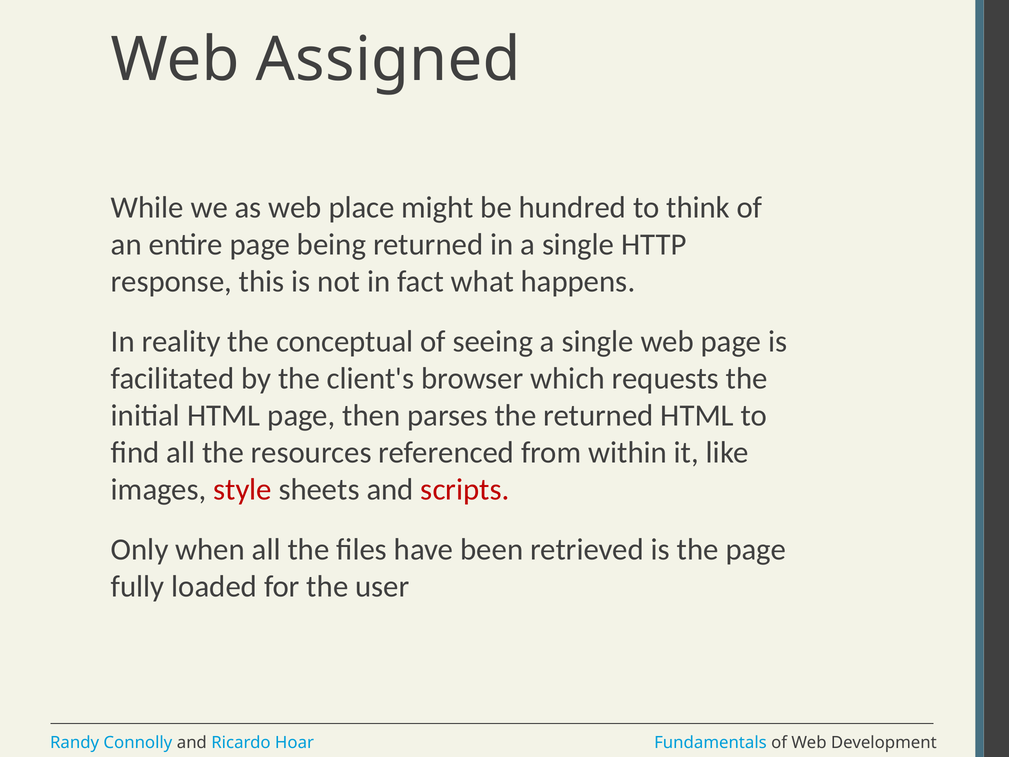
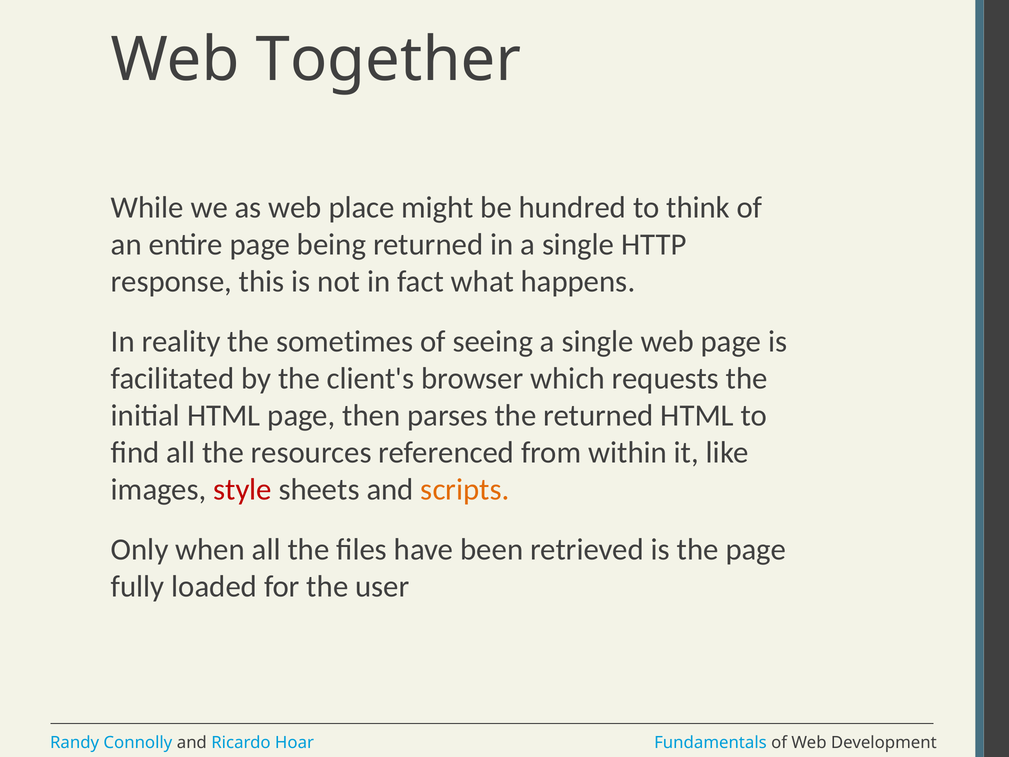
Assigned: Assigned -> Together (388, 60)
conceptual: conceptual -> sometimes (345, 341)
scripts colour: red -> orange (465, 489)
